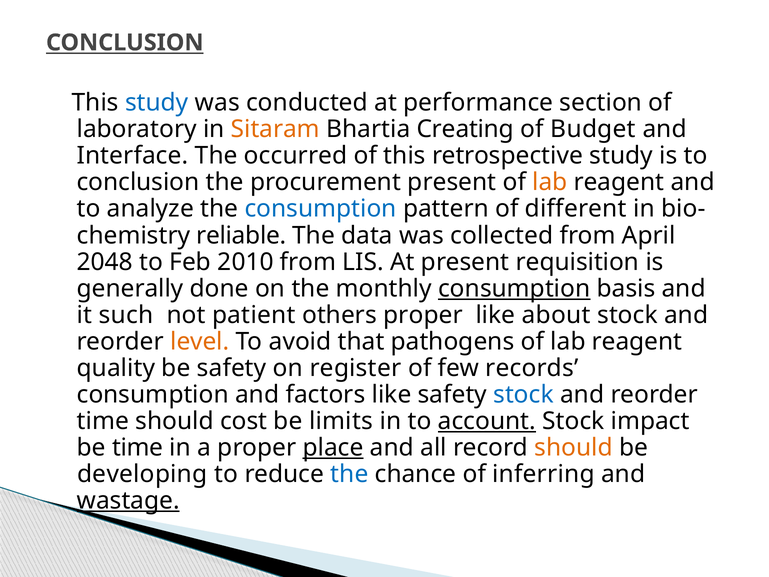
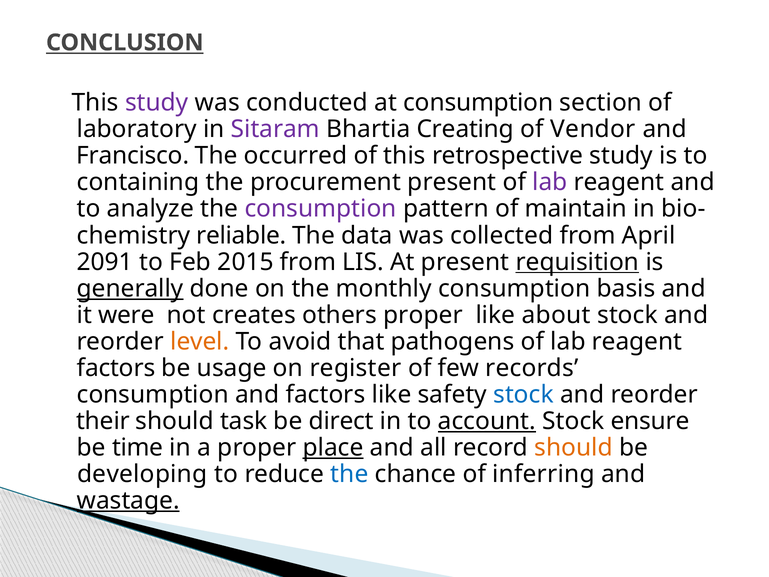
study colour: blue -> purple (157, 103)
at performance: performance -> consumption (478, 103)
Sitaram colour: orange -> purple (275, 129)
Budget: Budget -> Vendor (593, 129)
Interface: Interface -> Francisco (133, 156)
conclusion: conclusion -> containing (138, 182)
lab colour: orange -> purple (550, 182)
consumption colour: blue -> purple (321, 209)
different: different -> maintain (576, 209)
2048: 2048 -> 2091 (105, 262)
2010: 2010 -> 2015 (246, 262)
requisition underline: none -> present (577, 262)
generally underline: none -> present (130, 288)
consumption underline: present -> none (514, 288)
such: such -> were (126, 315)
patient: patient -> creates (254, 315)
quality: quality -> factors (116, 368)
be safety: safety -> usage (232, 368)
time: time -> their (103, 421)
cost: cost -> task (244, 421)
limits: limits -> direct (341, 421)
impact: impact -> ensure (650, 421)
